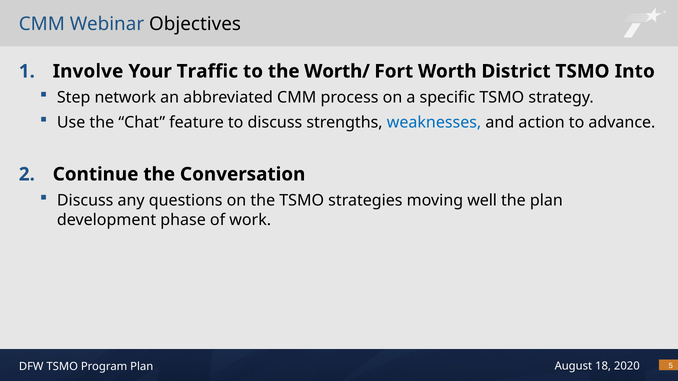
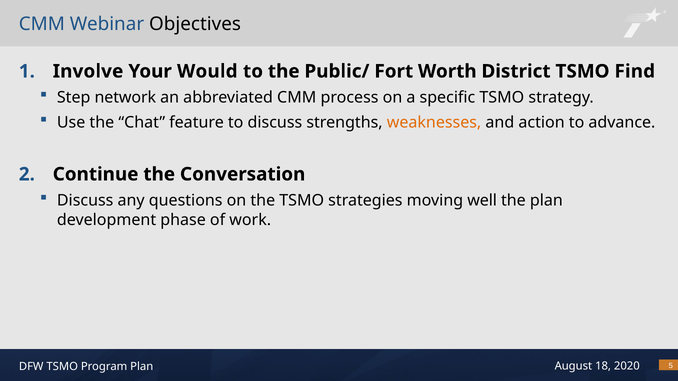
Traffic: Traffic -> Would (207, 71)
Worth/: Worth/ -> Public/ (337, 71)
Into: Into -> Find (635, 71)
weaknesses colour: blue -> orange (434, 123)
